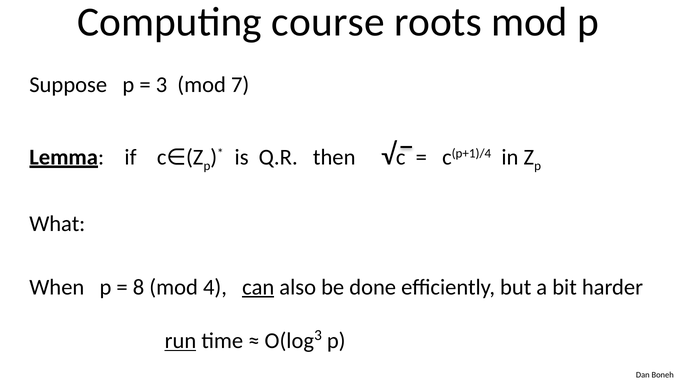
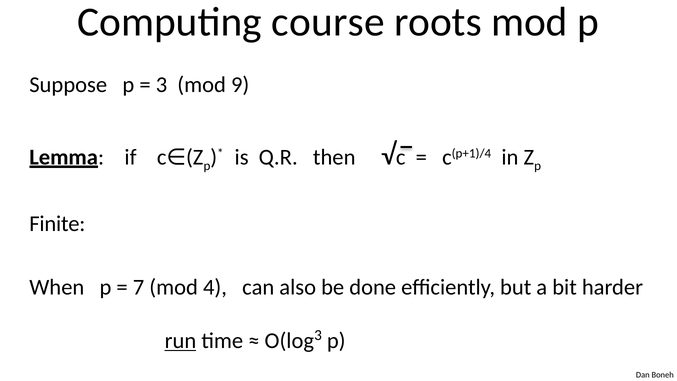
7: 7 -> 9 (240, 85)
What: What -> Finite (57, 224)
8: 8 -> 7 (139, 287)
can underline: present -> none (258, 287)
